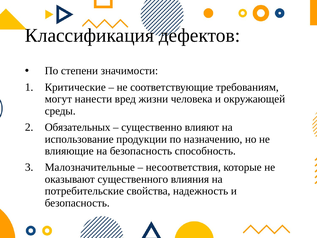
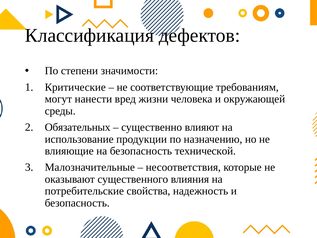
способность: способность -> технической (205, 151)
